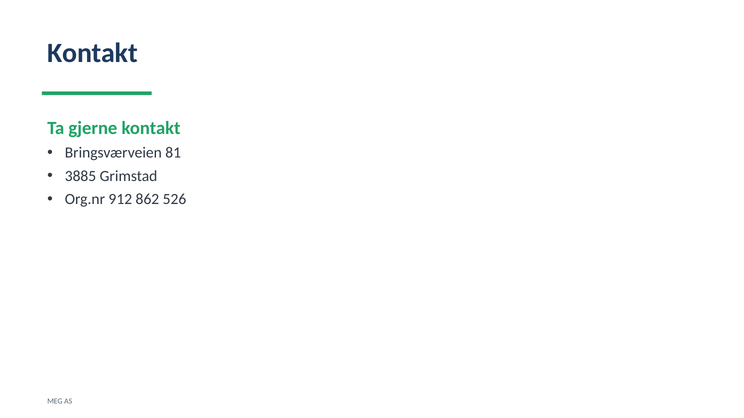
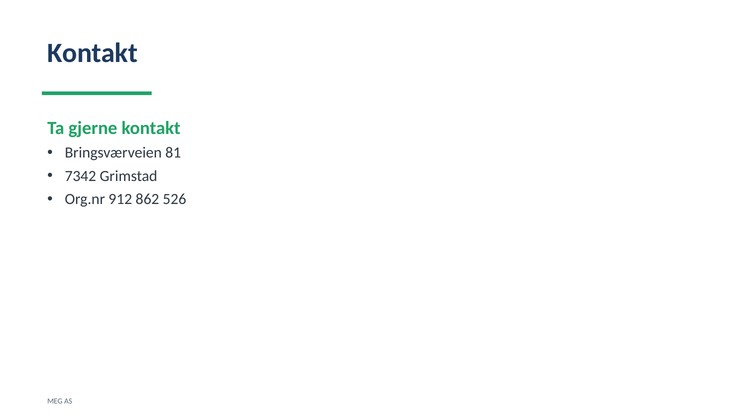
3885: 3885 -> 7342 (80, 176)
